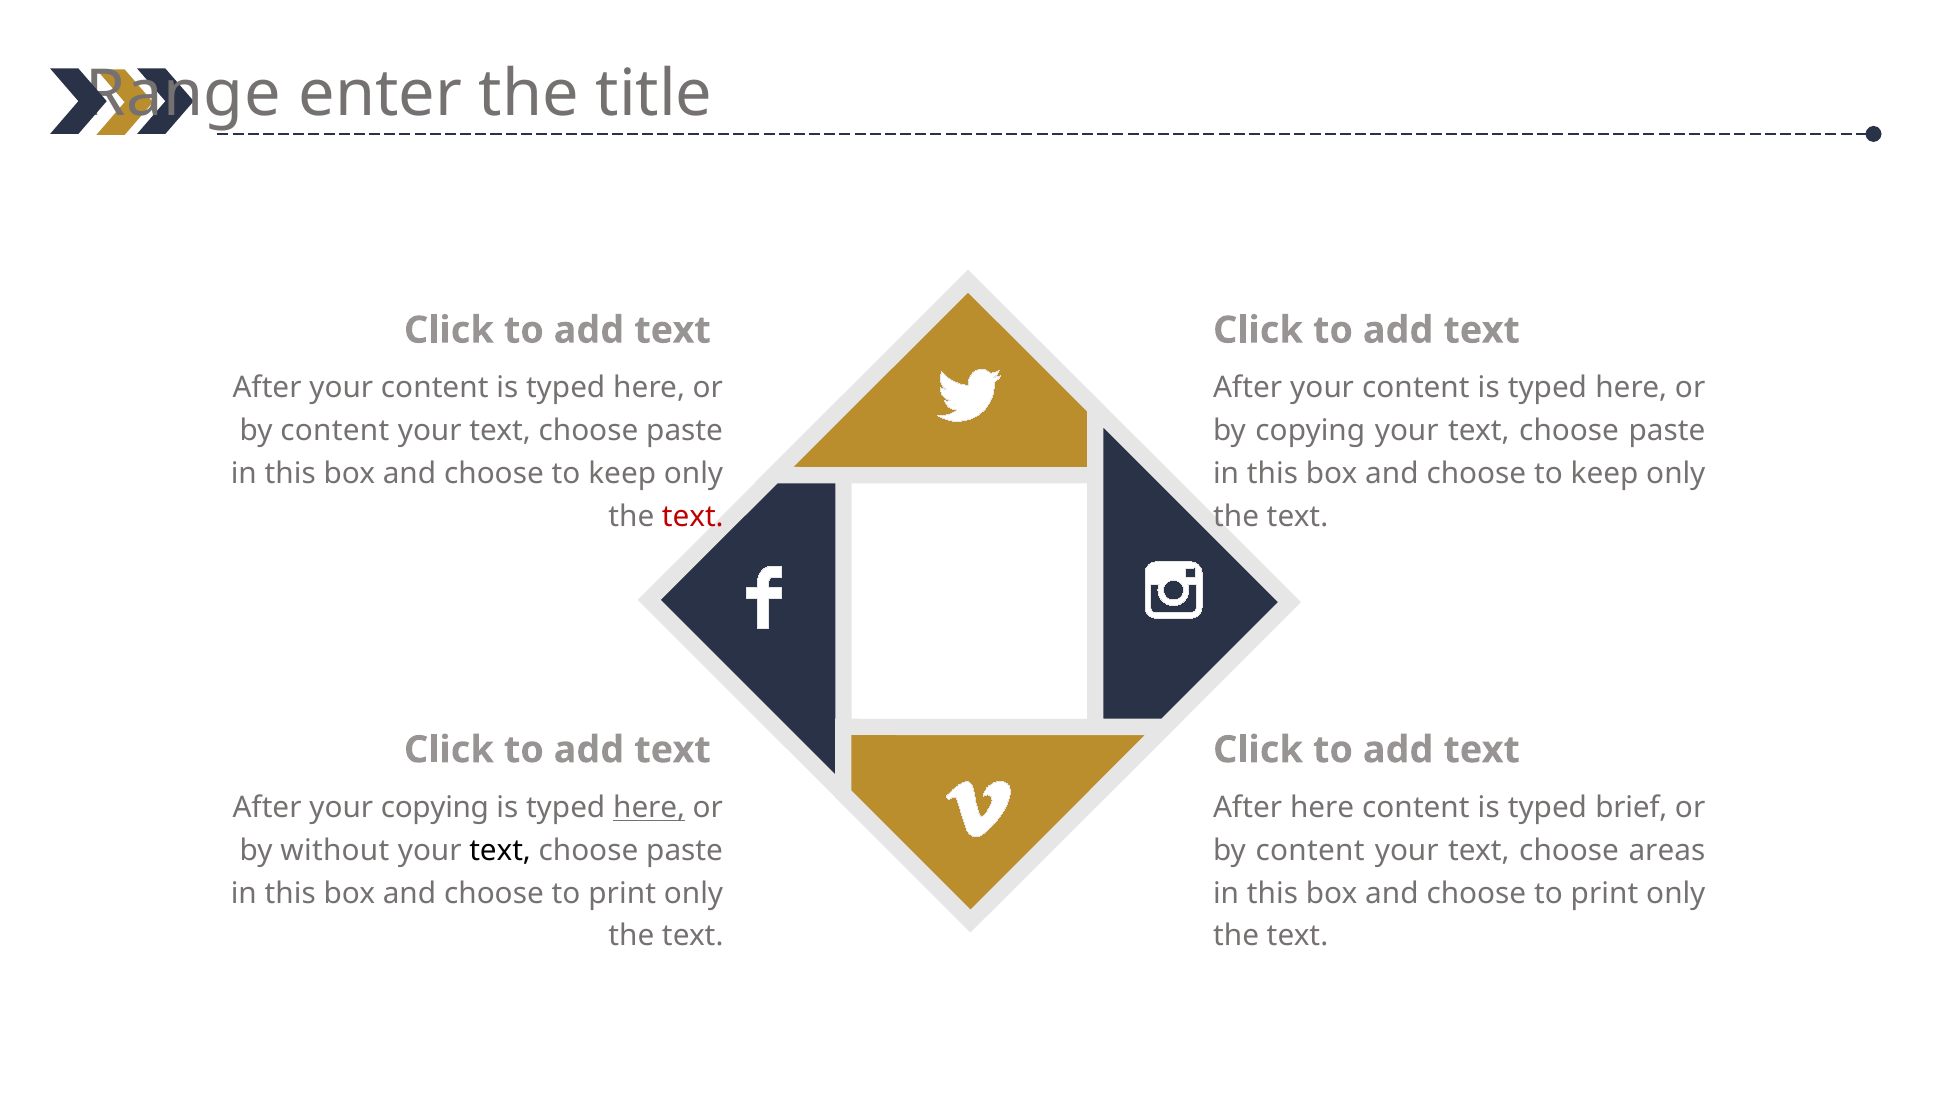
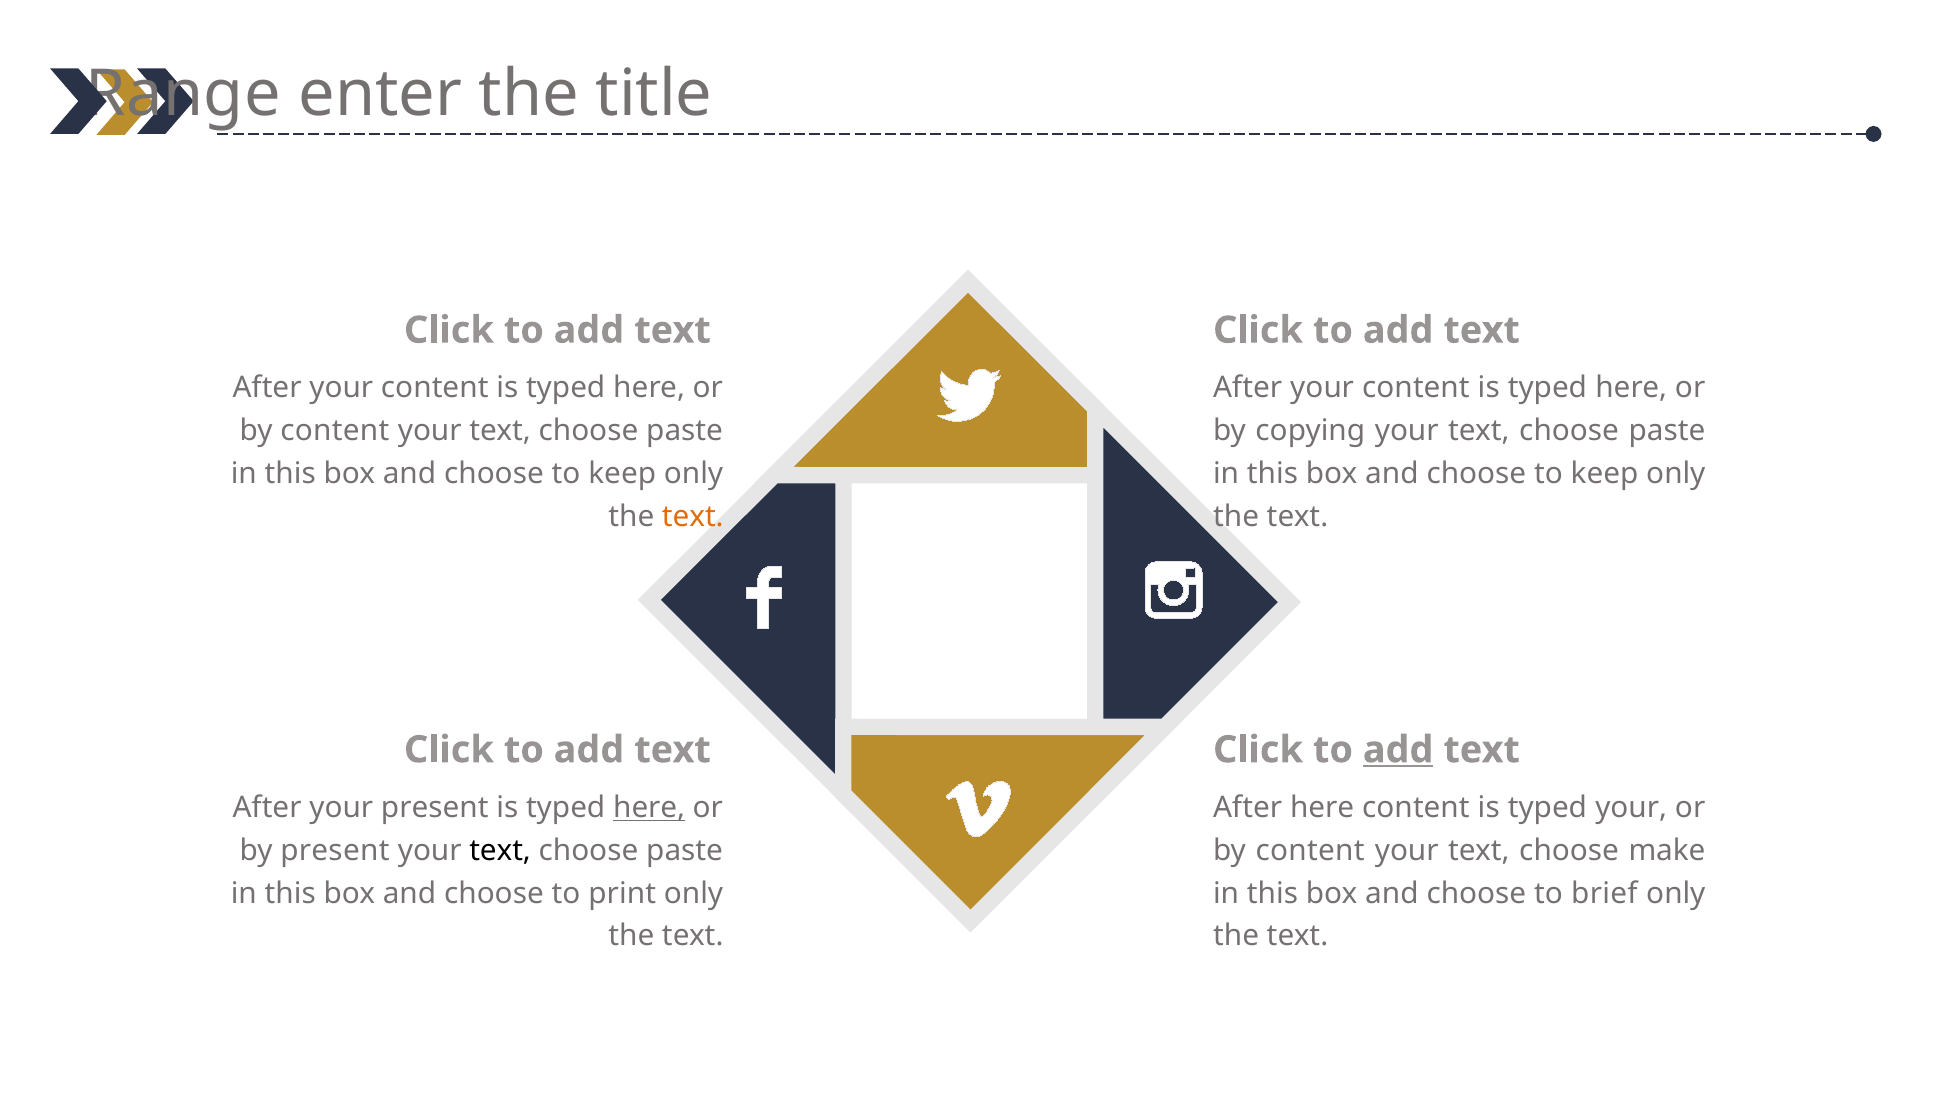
text colour: red -> orange (693, 517)
add underline: none -> present (1398, 750)
your copying: copying -> present (435, 808)
typed brief: brief -> your (1631, 808)
by without: without -> present (335, 851)
areas: areas -> make (1667, 851)
print: print -> brief (1604, 894)
